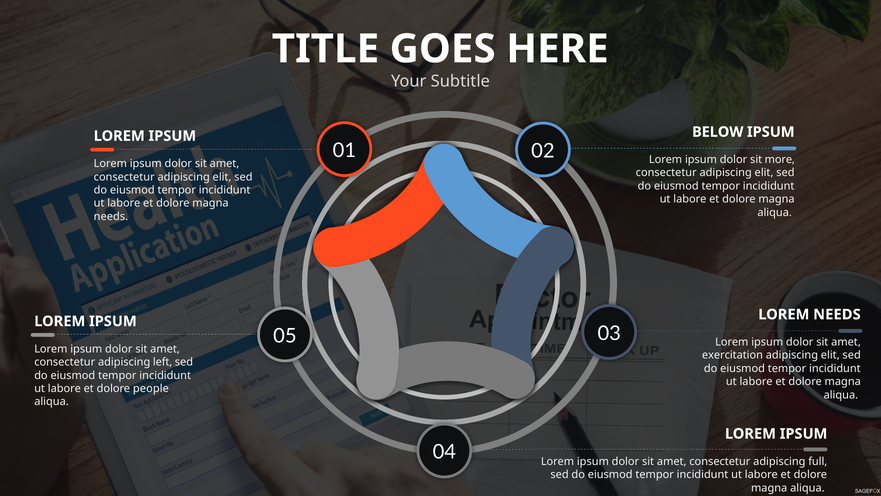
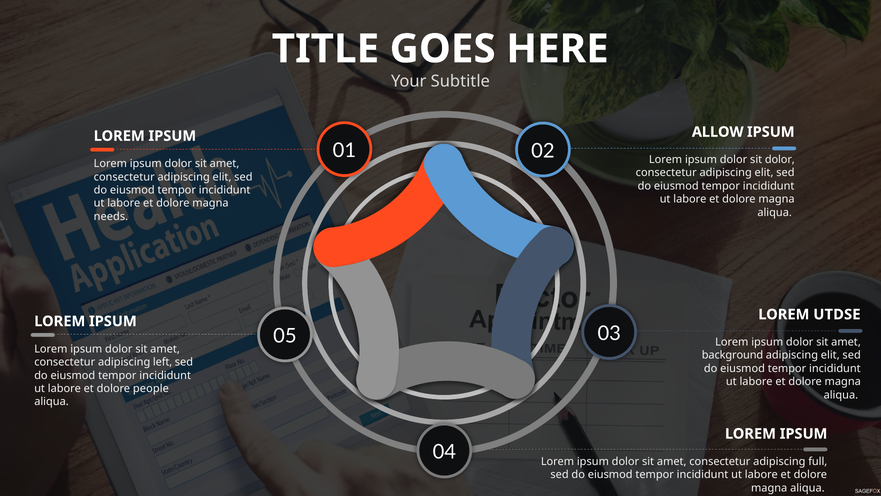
BELOW: BELOW -> ALLOW (718, 132)
sit more: more -> dolor (780, 159)
LOREM NEEDS: NEEDS -> UTDSE (837, 314)
exercitation: exercitation -> background (733, 355)
